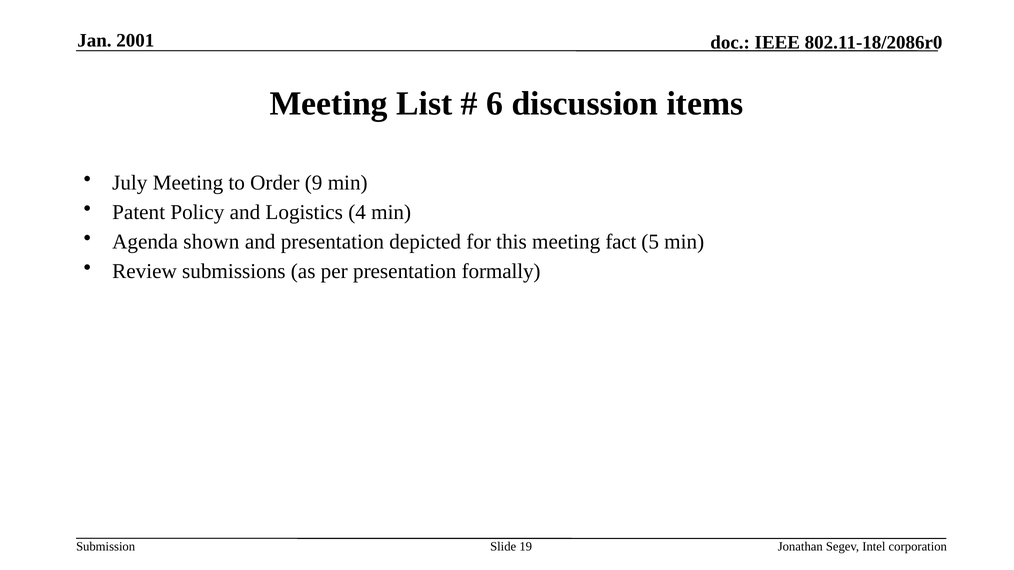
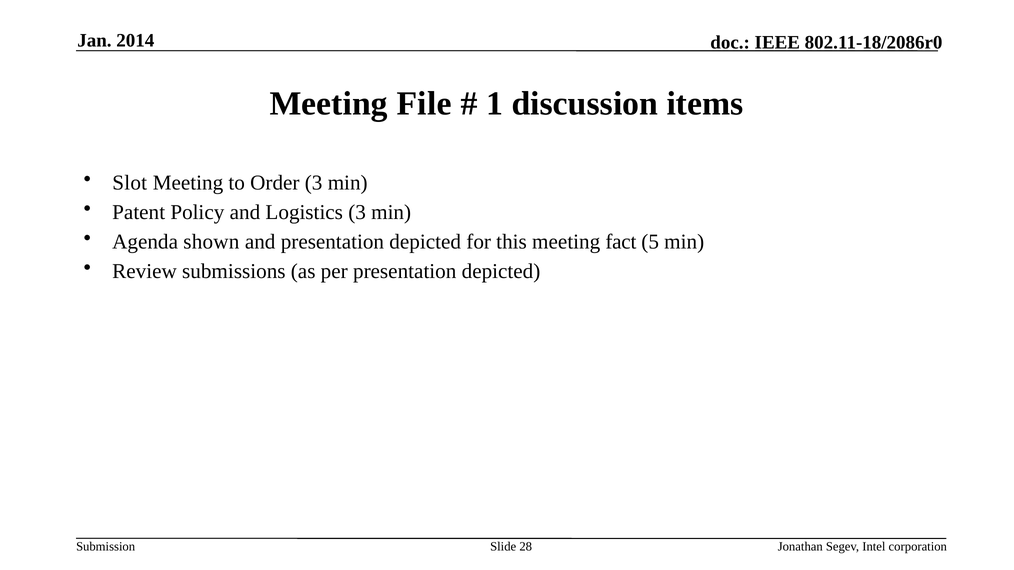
2001: 2001 -> 2014 (135, 40)
List: List -> File (424, 104)
6: 6 -> 1 (495, 104)
July: July -> Slot (130, 183)
Order 9: 9 -> 3 (314, 183)
Logistics 4: 4 -> 3 (357, 212)
per presentation formally: formally -> depicted (501, 272)
19: 19 -> 28 (526, 547)
